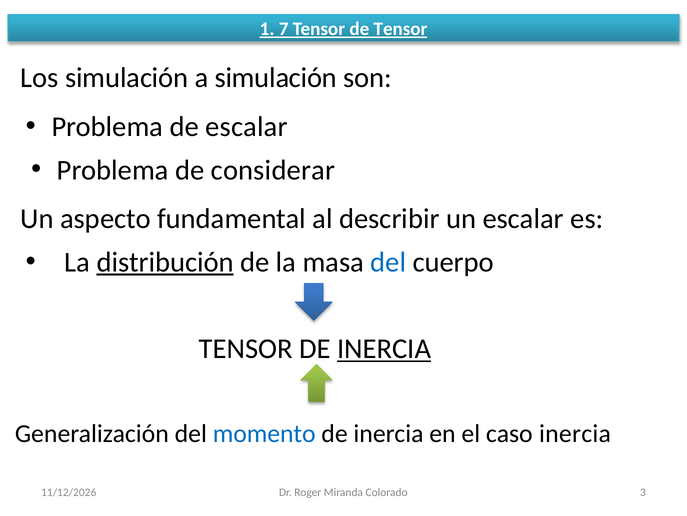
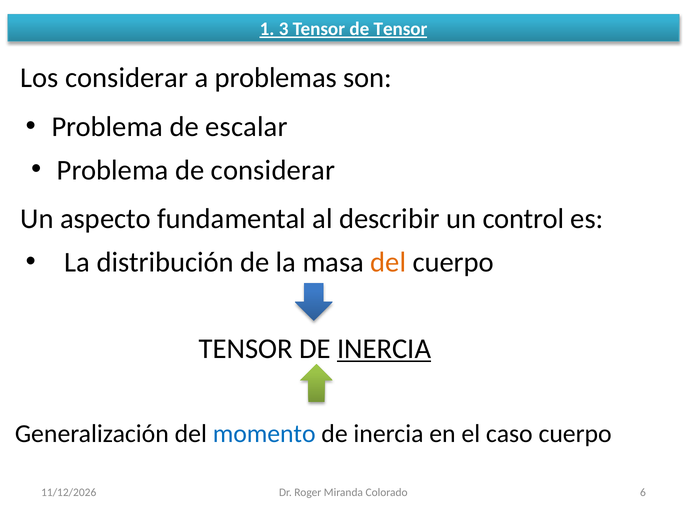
7: 7 -> 3 (284, 29)
Los simulación: simulación -> considerar (127, 78)
a simulación: simulación -> problemas (276, 78)
un escalar: escalar -> control (523, 219)
distribución underline: present -> none (165, 262)
del colour: blue -> orange (388, 262)
caso inercia: inercia -> cuerpo (575, 433)
3: 3 -> 6 (643, 492)
